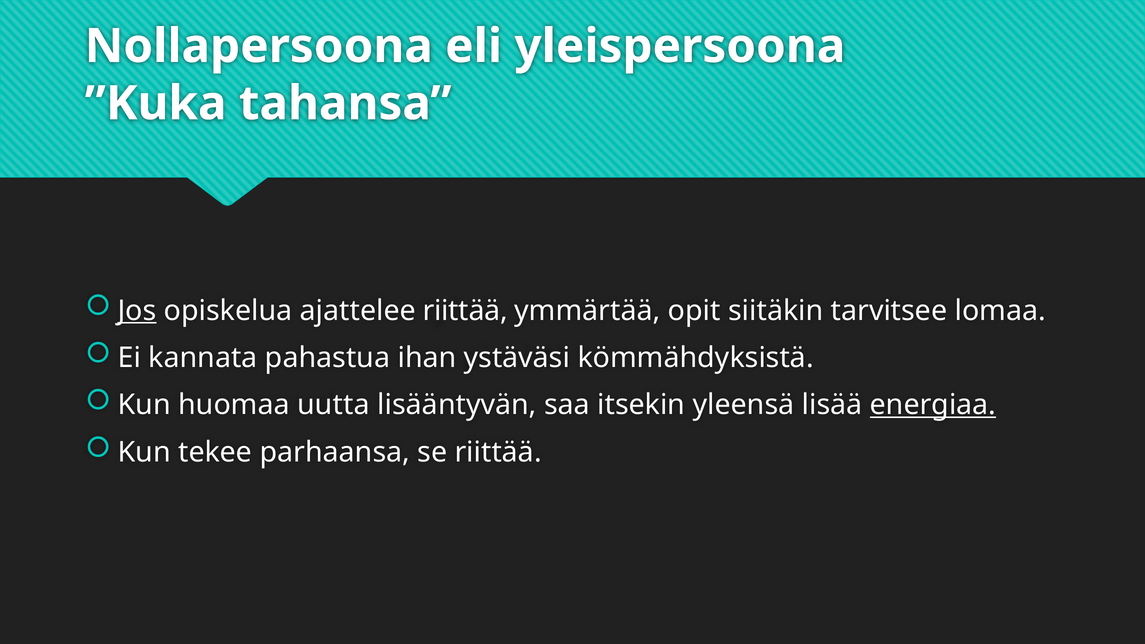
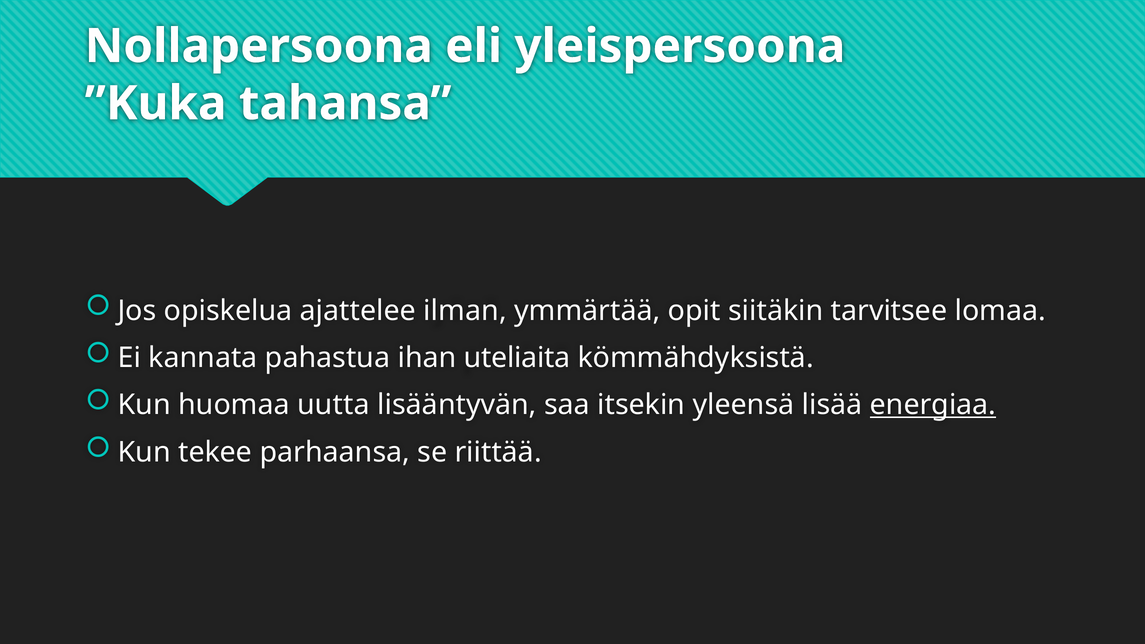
Jos underline: present -> none (137, 311)
ajattelee riittää: riittää -> ilman (465, 311)
ystäväsi: ystäväsi -> uteliaita (517, 358)
